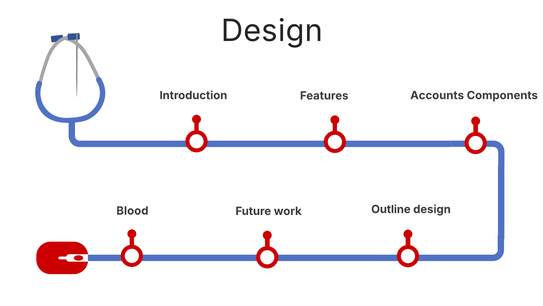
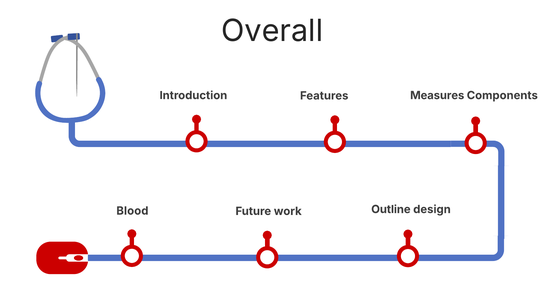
Design: Design -> Overall (272, 31)
Accounts: Accounts -> Measures (437, 95)
